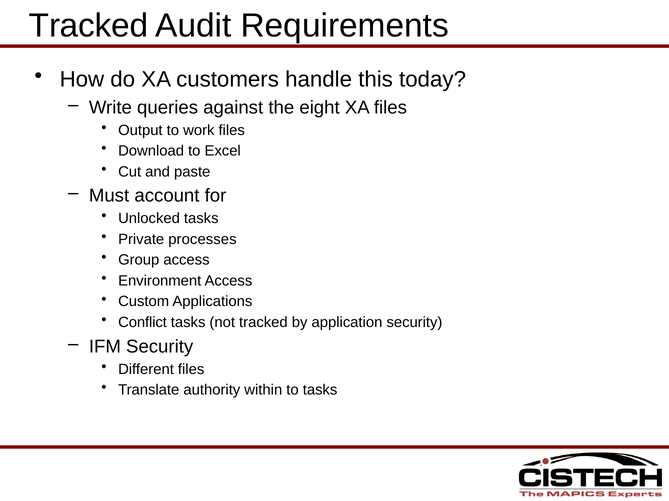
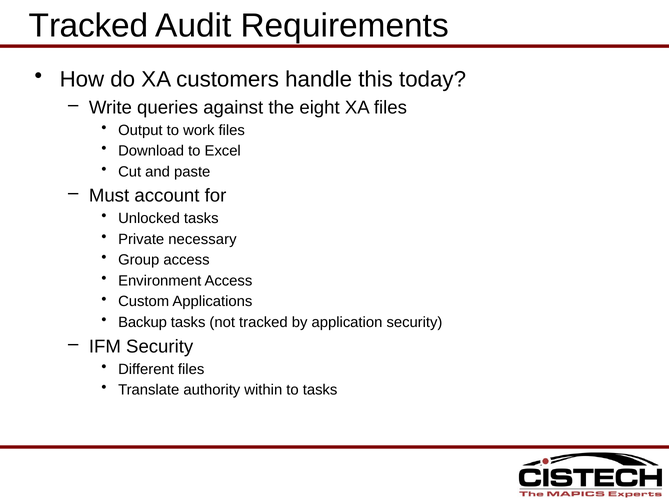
processes: processes -> necessary (202, 240)
Conflict: Conflict -> Backup (143, 323)
